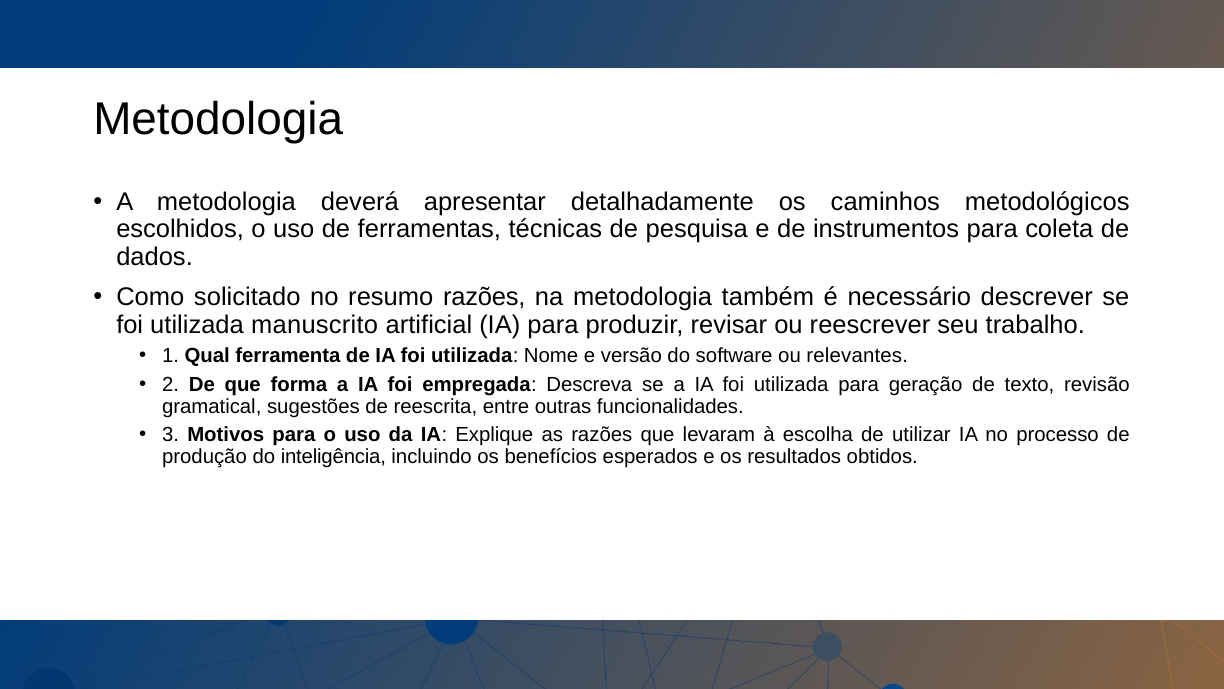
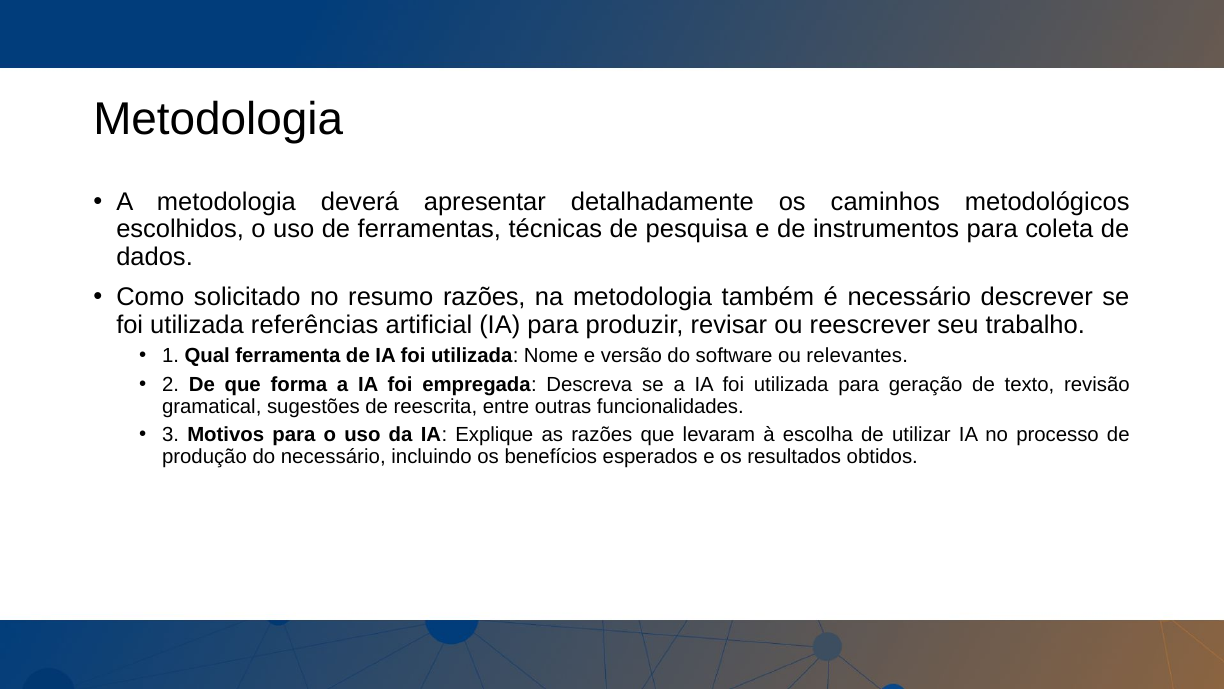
manuscrito: manuscrito -> referências (315, 325)
do inteligência: inteligência -> necessário (333, 456)
